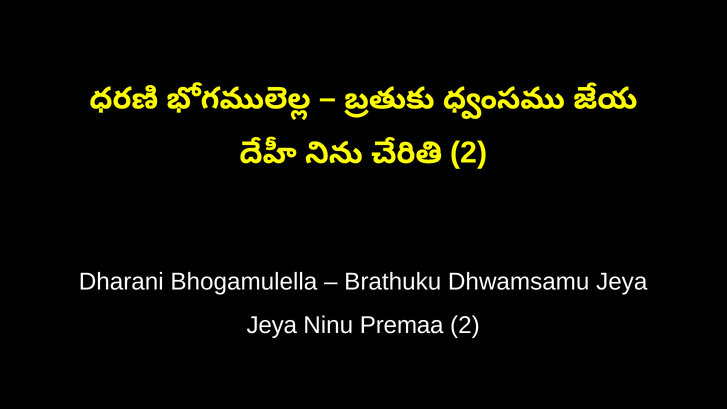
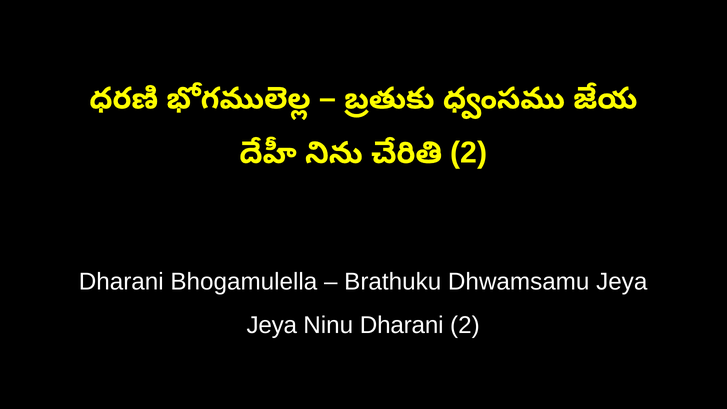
Ninu Premaa: Premaa -> Dharani (402, 325)
